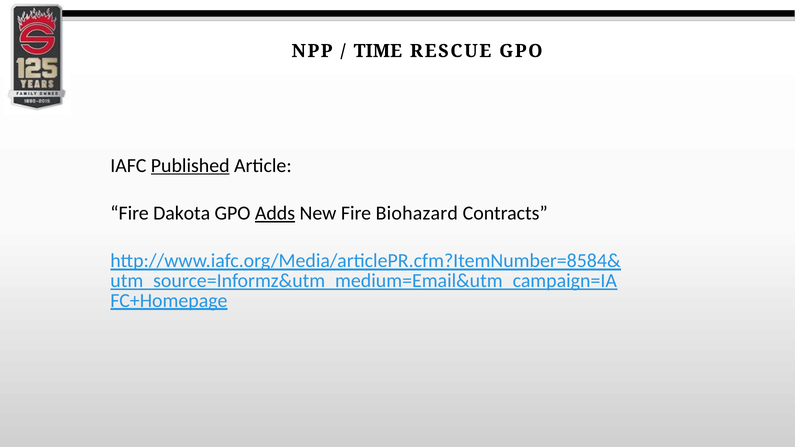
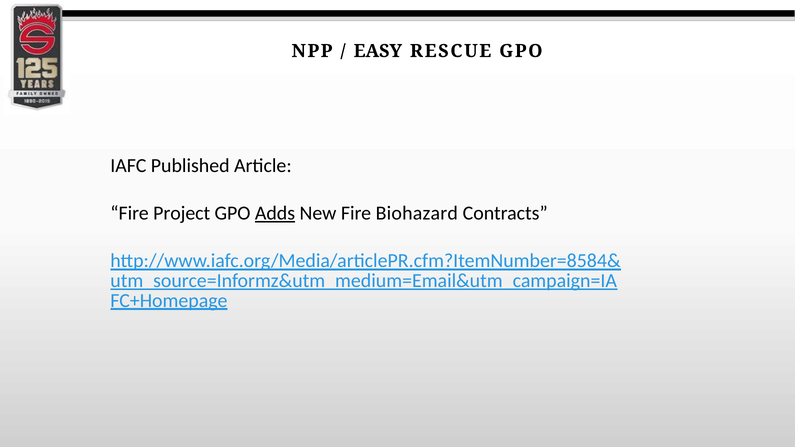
TIME: TIME -> EASY (378, 51)
Published underline: present -> none (190, 166)
Dakota: Dakota -> Project (182, 213)
